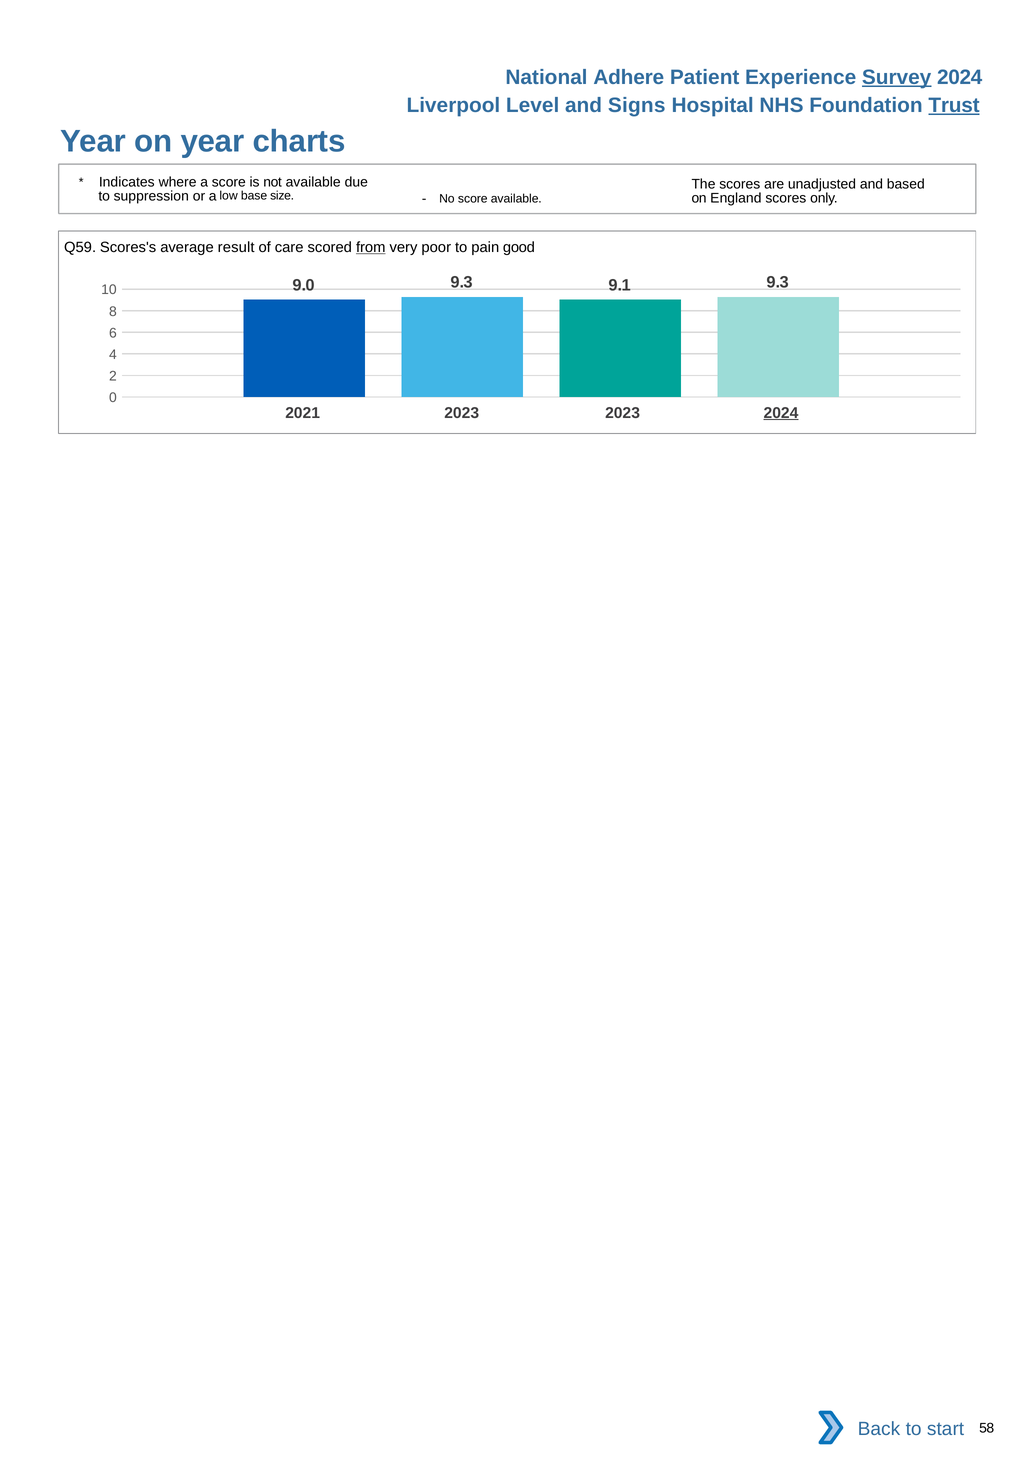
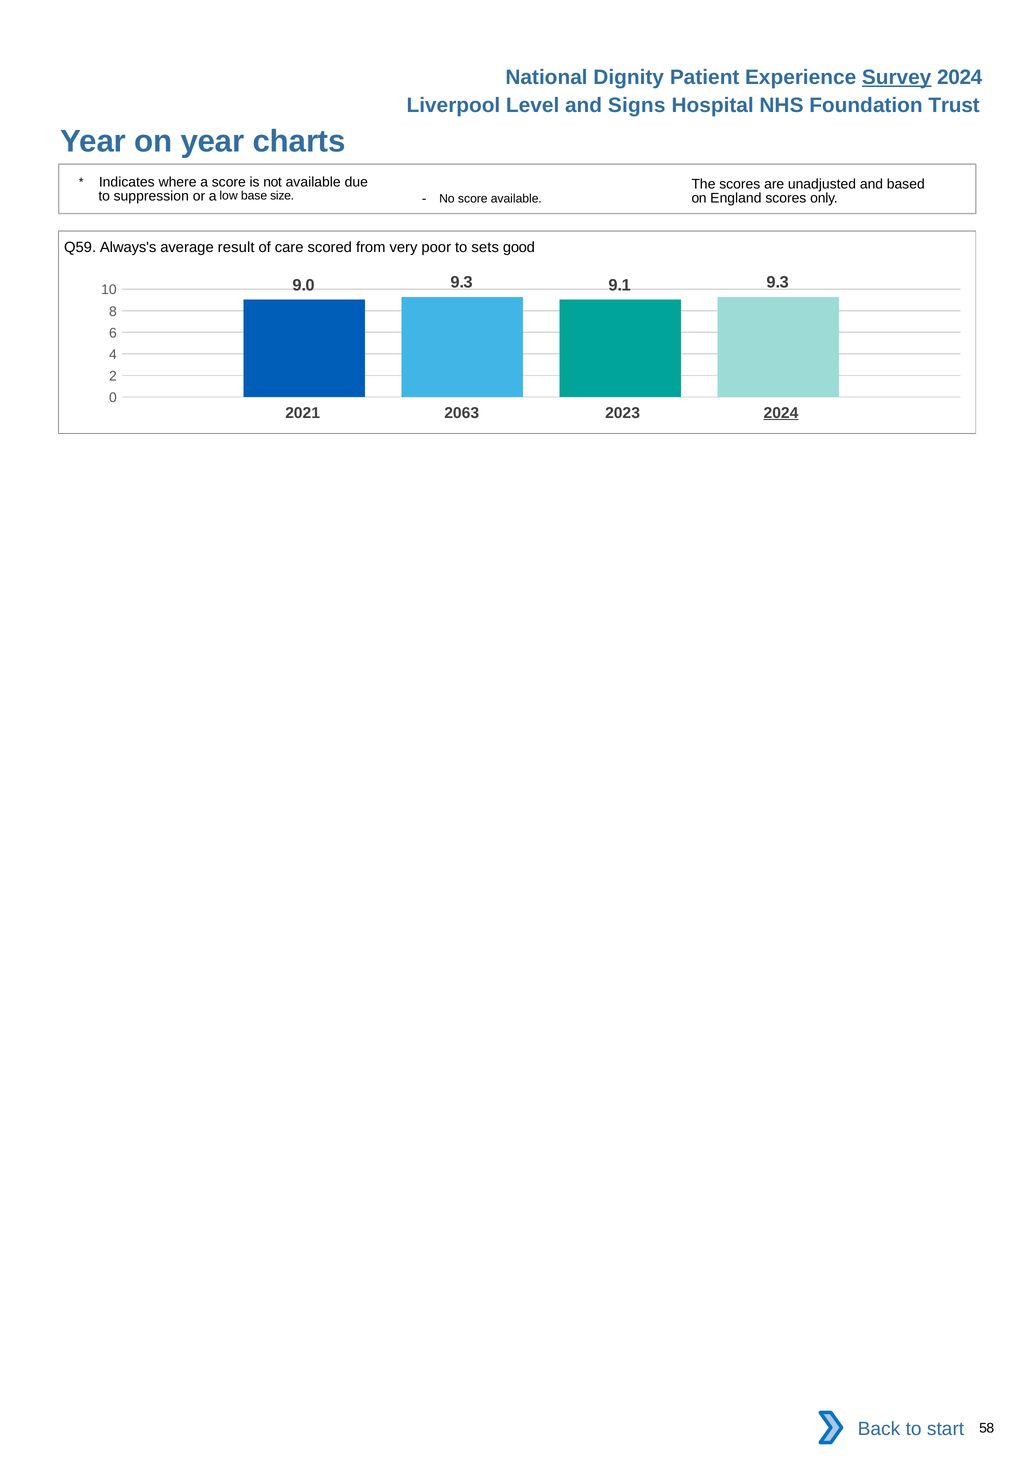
Adhere: Adhere -> Dignity (629, 77)
Trust underline: present -> none (954, 105)
Scores's: Scores's -> Always's (128, 247)
from underline: present -> none (371, 247)
pain: pain -> sets (485, 247)
2021 2023: 2023 -> 2063 (462, 413)
